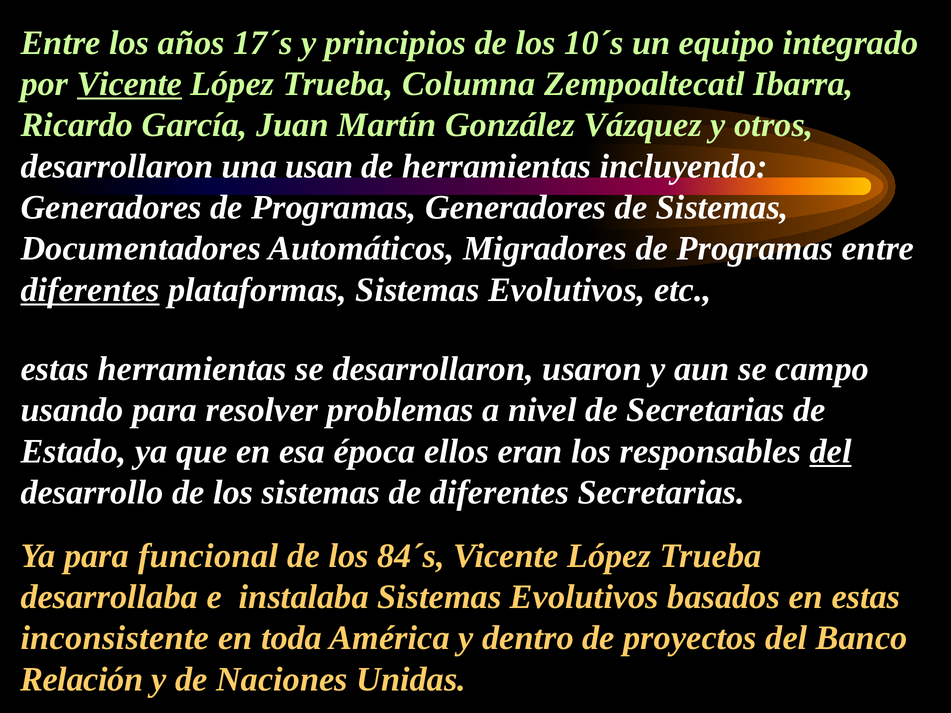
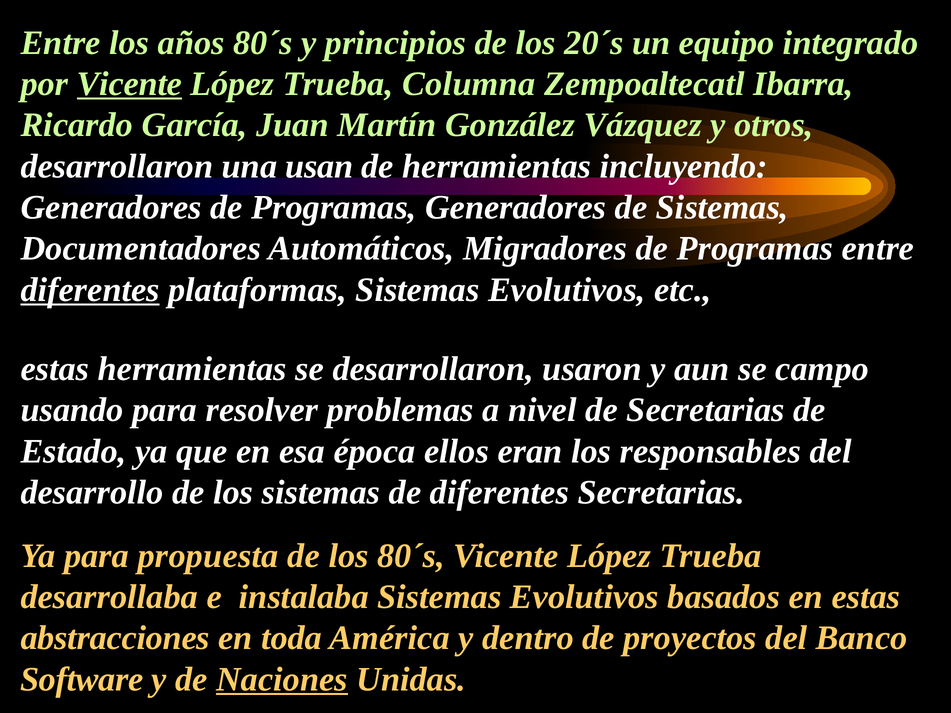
años 17´s: 17´s -> 80´s (263, 43)
10´s: 10´s -> 20´s (594, 43)
del underline: present -> none (831, 451)
funcional: funcional -> propuesta (208, 556)
los 84´s: 84´s -> 80´s (411, 556)
inconsistente: inconsistente -> abstracciones (115, 638)
Relación: Relación -> Software (82, 680)
Naciones underline: none -> present (282, 680)
